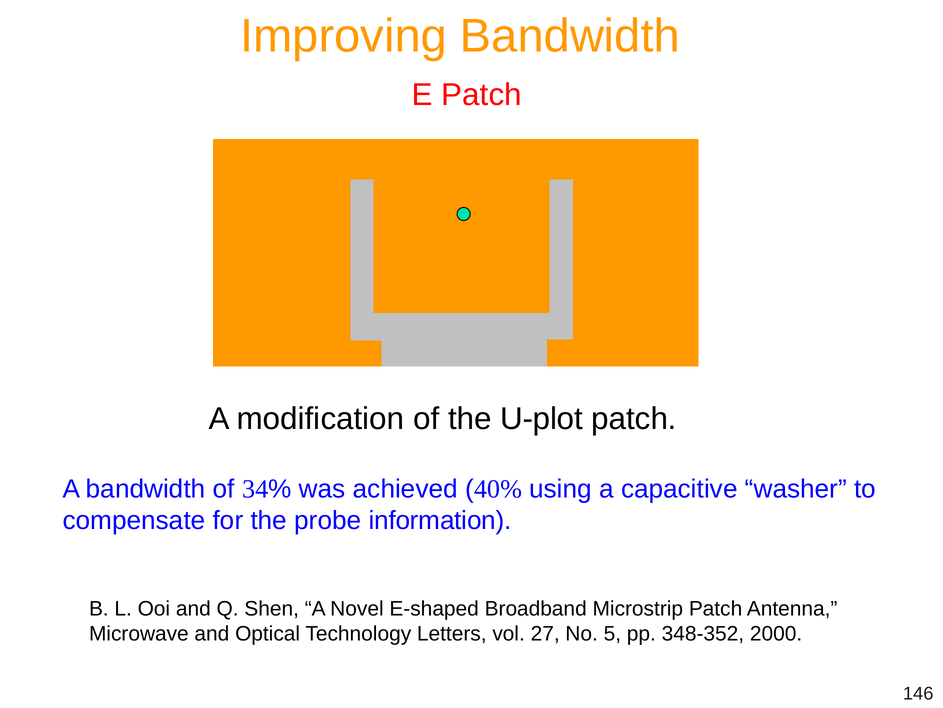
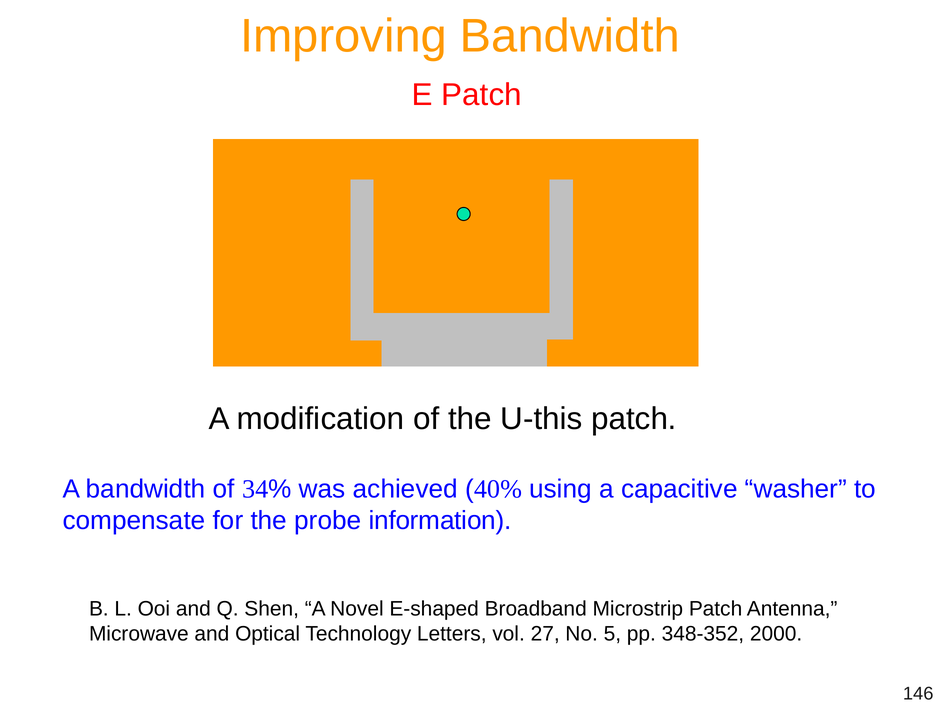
U-plot: U-plot -> U-this (541, 418)
